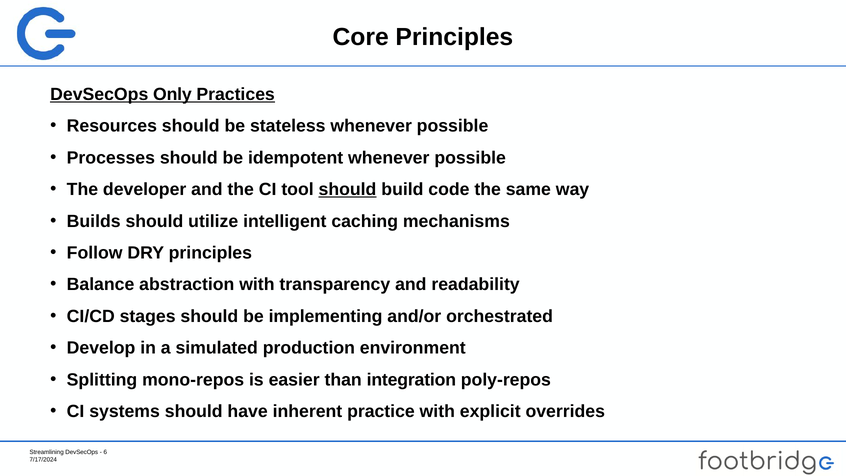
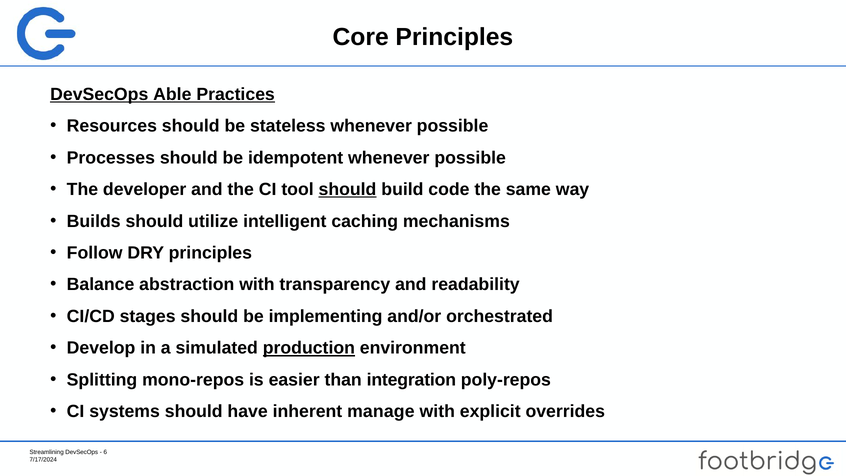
Only: Only -> Able (172, 94)
production underline: none -> present (309, 348)
practice: practice -> manage (381, 412)
